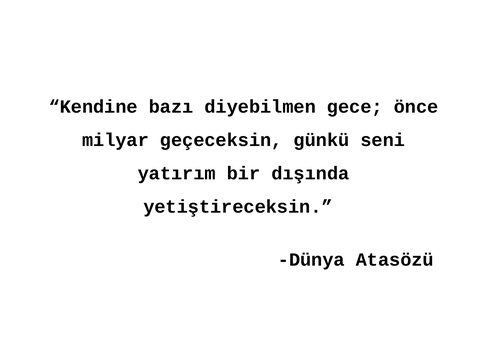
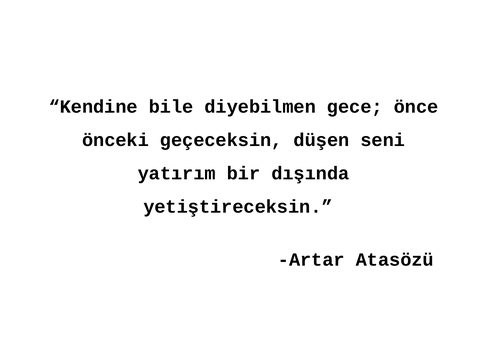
bazı: bazı -> bile (171, 107)
milyar: milyar -> önceki (116, 140)
günkü: günkü -> düşen (321, 140)
Dünya: Dünya -> Artar (311, 260)
